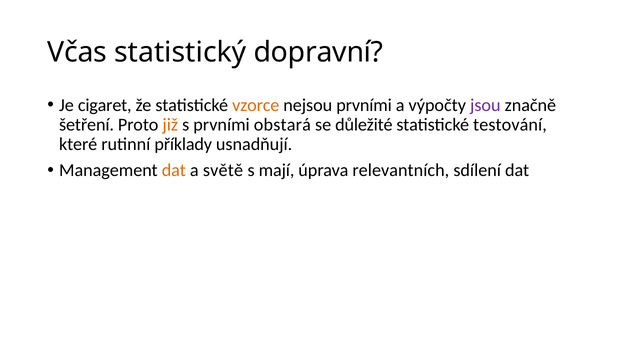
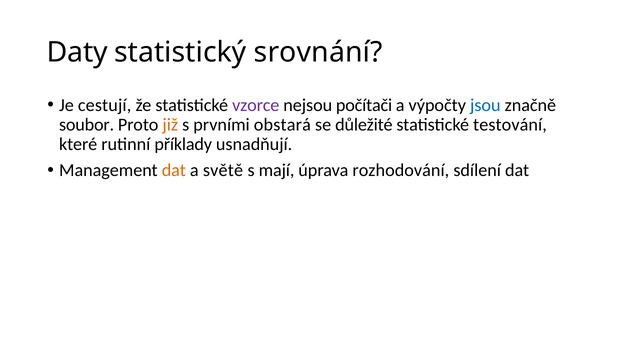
Včas: Včas -> Daty (77, 52)
dopravní: dopravní -> srovnání (318, 52)
cigaret: cigaret -> cestují (105, 105)
vzorce colour: orange -> purple (256, 105)
nejsou prvními: prvními -> počítači (364, 105)
jsou colour: purple -> blue (485, 105)
šetření: šetření -> soubor (87, 125)
relevantních: relevantních -> rozhodování (401, 170)
